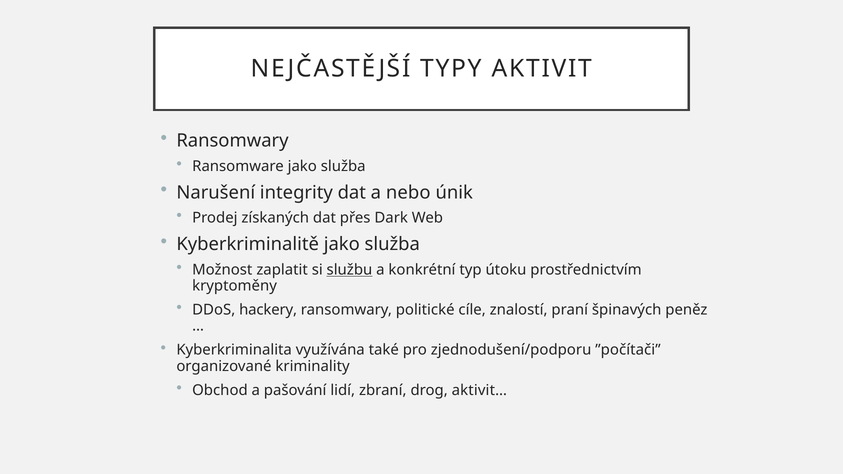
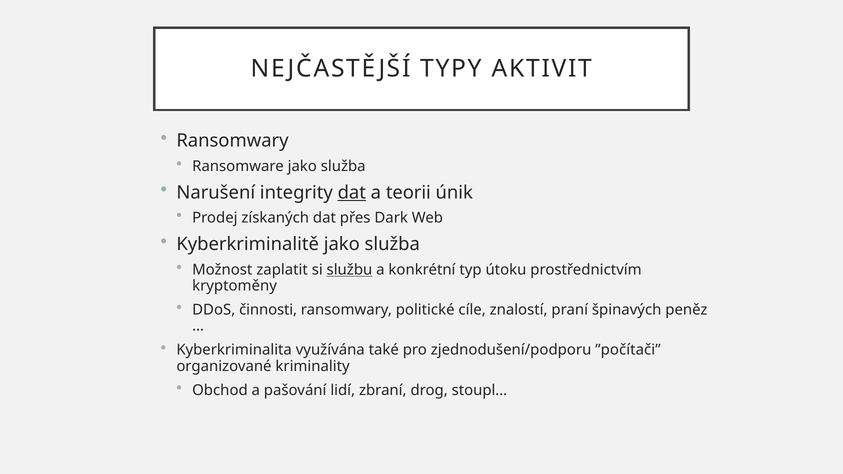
dat underline: none -> present (352, 193)
nebo: nebo -> teorii (408, 193)
hackery: hackery -> činnosti (268, 310)
aktivit…: aktivit… -> stoupl… (479, 390)
